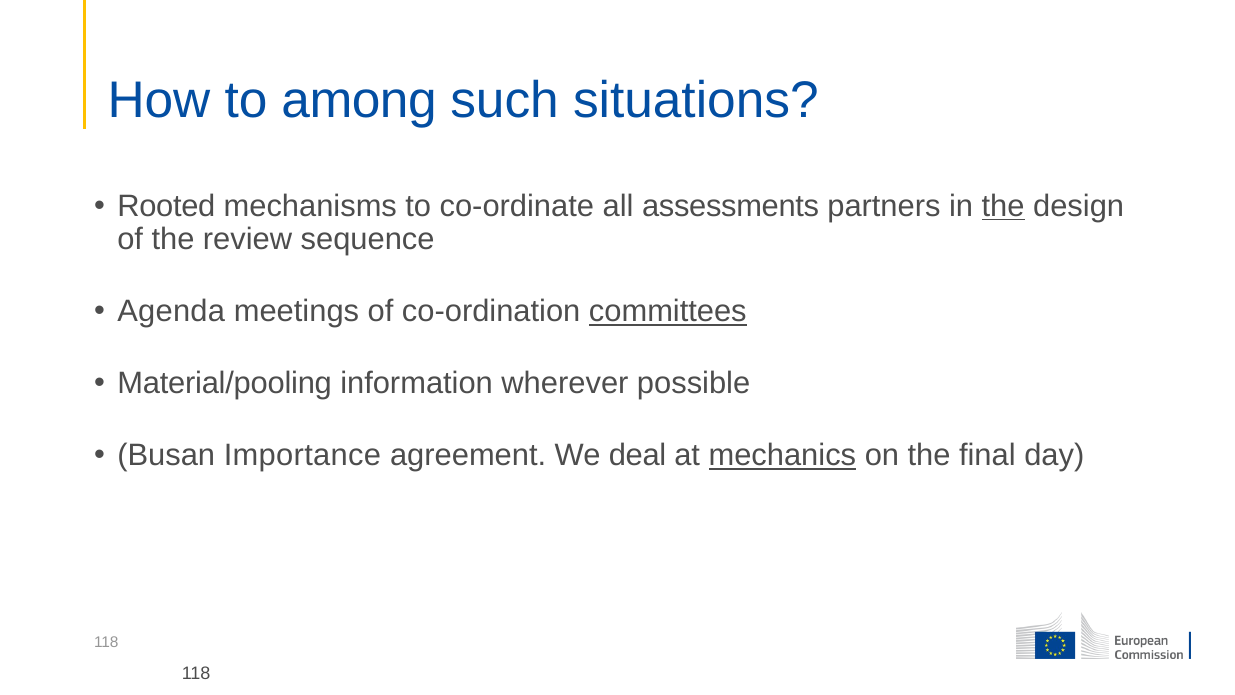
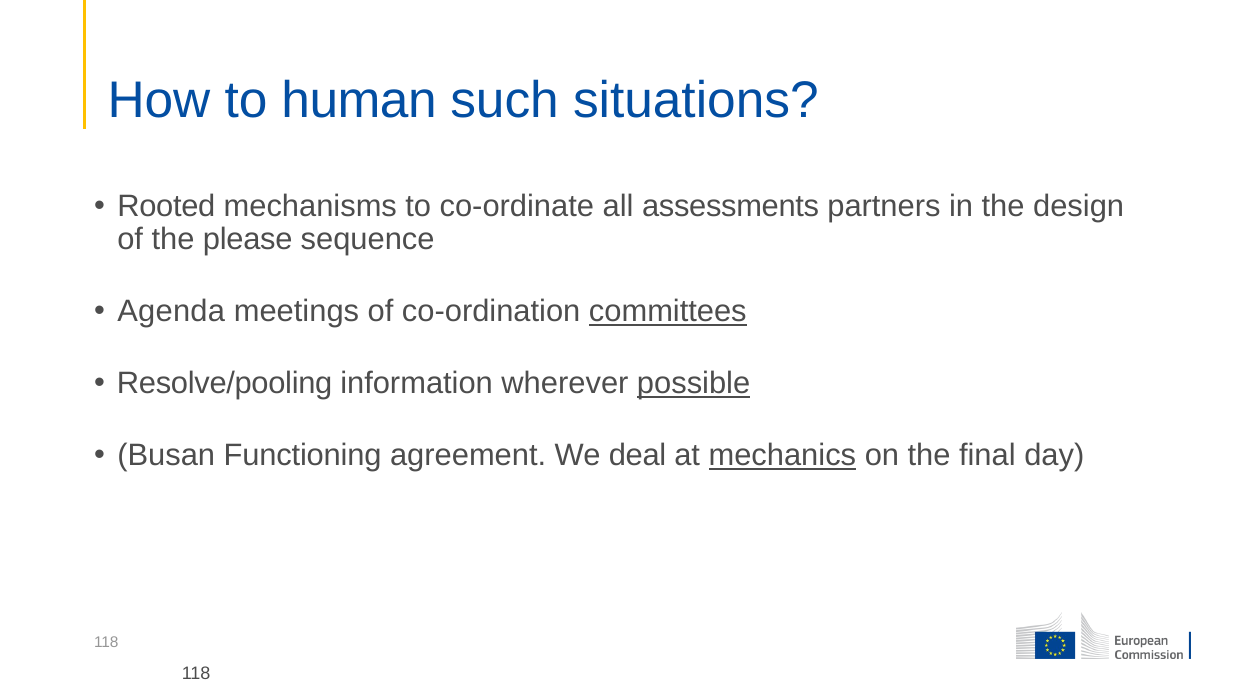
among: among -> human (359, 100)
the underline: present -> none (1003, 206)
review: review -> please (248, 239)
Material/pooling: Material/pooling -> Resolve/pooling (225, 383)
possible underline: none -> present (694, 383)
Importance: Importance -> Functioning (303, 455)
